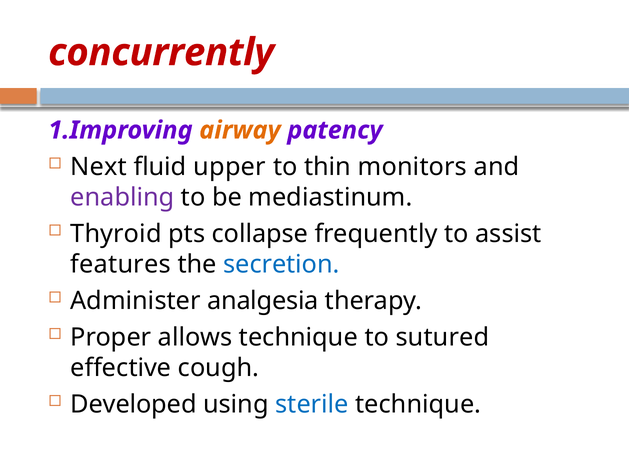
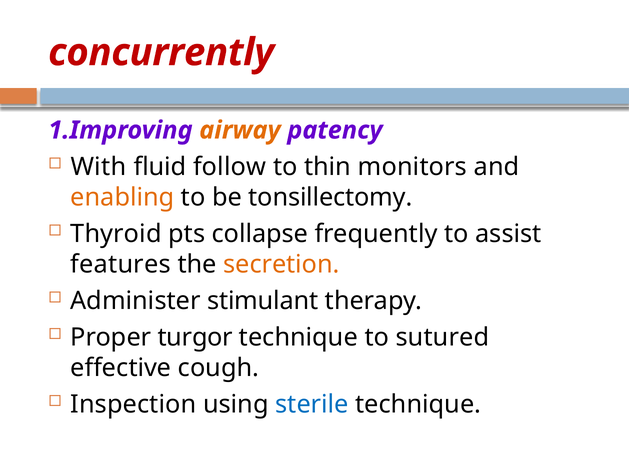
Next: Next -> With (98, 167)
upper: upper -> follow (230, 167)
enabling colour: purple -> orange (122, 197)
mediastinum: mediastinum -> tonsillectomy (330, 197)
secretion colour: blue -> orange (281, 264)
analgesia: analgesia -> stimulant (263, 301)
allows: allows -> turgor (195, 337)
Developed: Developed -> Inspection (133, 404)
